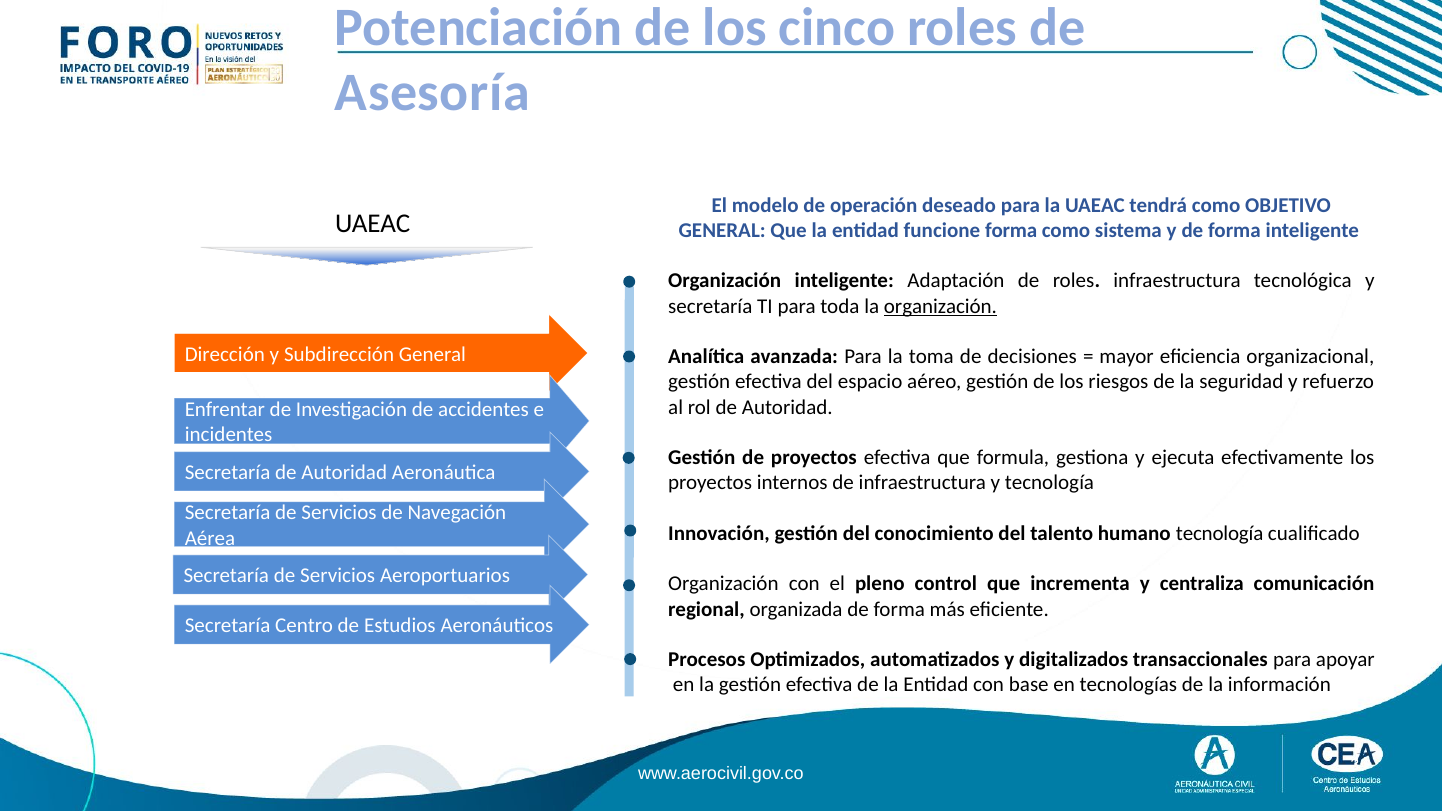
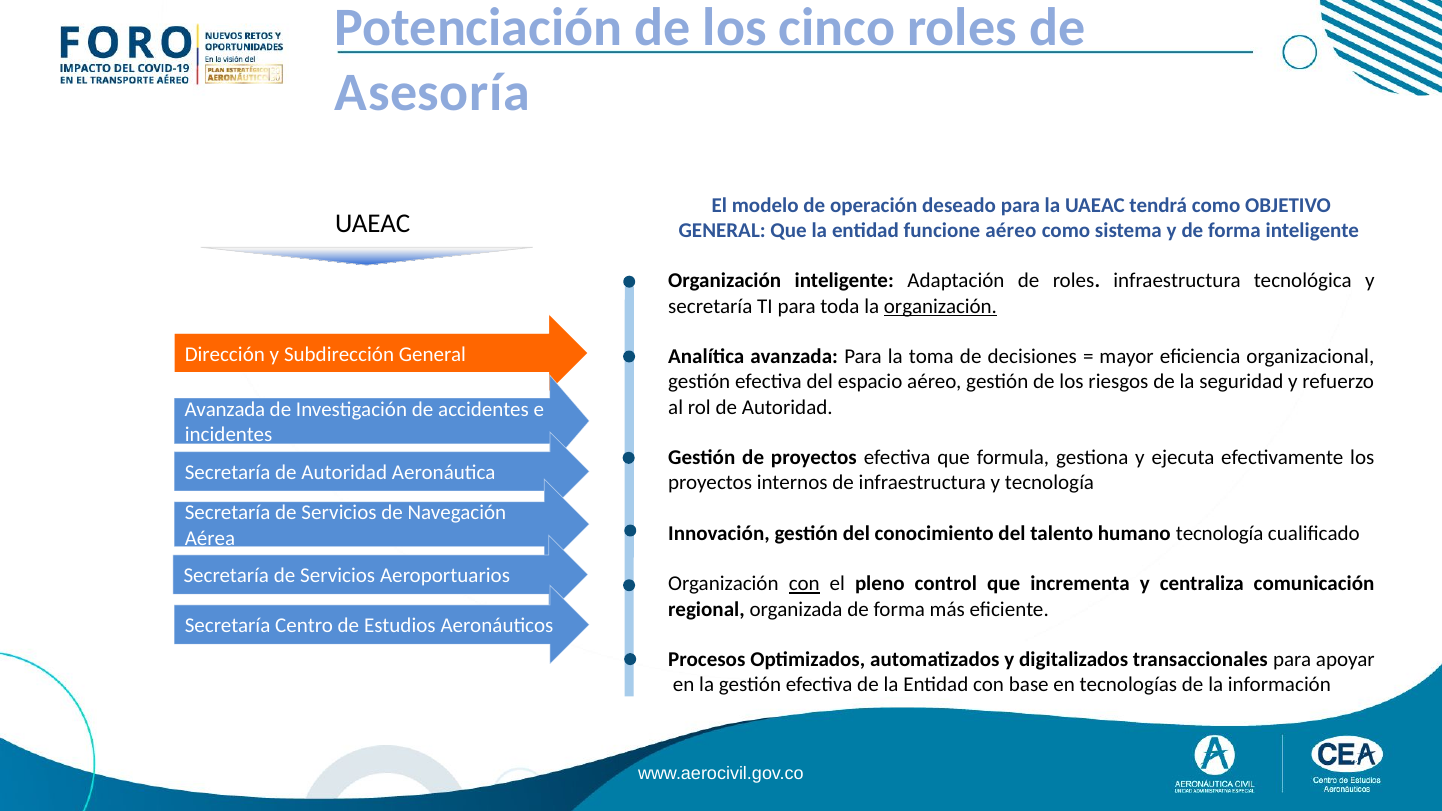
funcione forma: forma -> aéreo (1011, 230)
Enfrentar: Enfrentar -> Avanzada (225, 410)
con underline: none -> present (804, 584)
